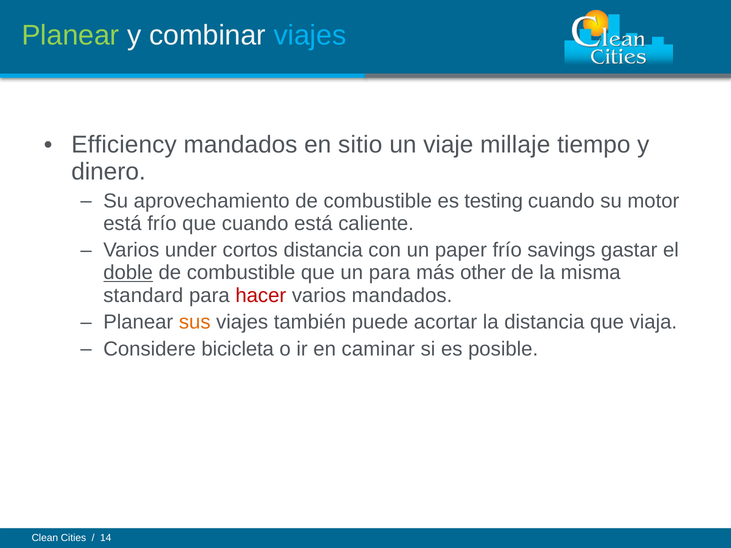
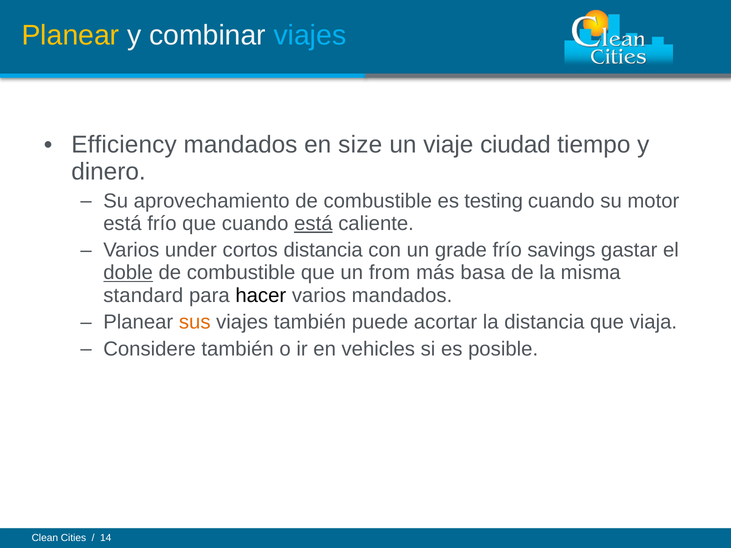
Planear colour: light green -> yellow (70, 35)
sitio: sitio -> size (360, 145)
millaje: millaje -> ciudad (515, 145)
está underline: none -> present (313, 224)
paper: paper -> grade (461, 250)
un para: para -> from (390, 273)
other: other -> basa (483, 273)
hacer colour: red -> black (261, 296)
Considere bicicleta: bicicleta -> también (238, 349)
caminar: caminar -> vehicles (378, 349)
